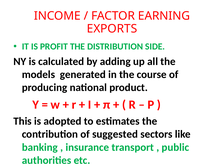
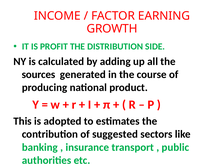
EXPORTS: EXPORTS -> GROWTH (112, 29)
models: models -> sources (39, 74)
